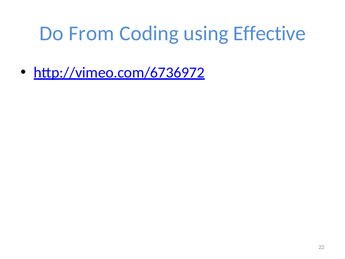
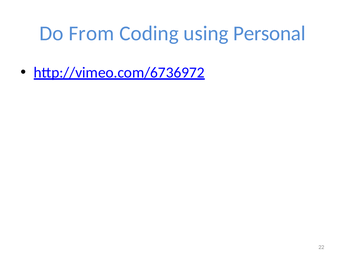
Effective: Effective -> Personal (269, 33)
